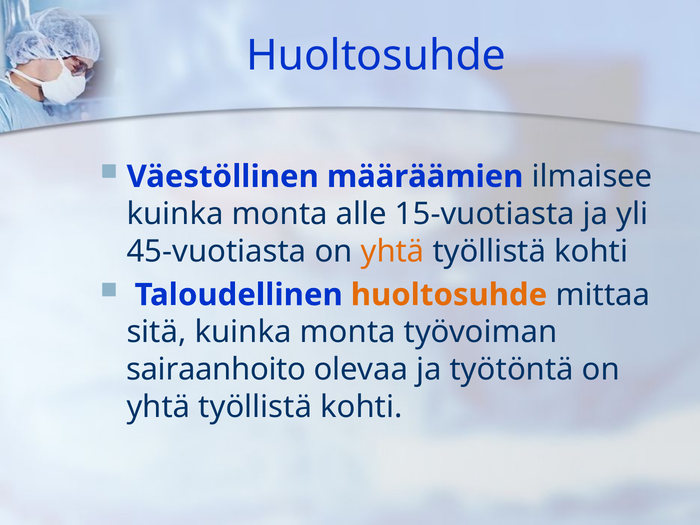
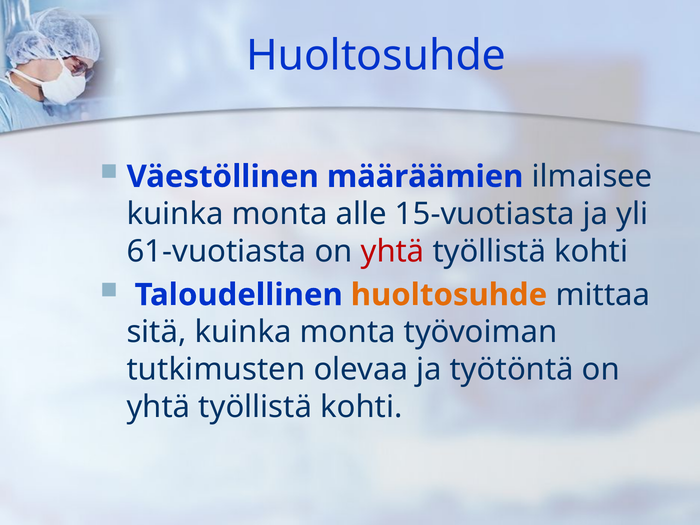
45-vuotiasta: 45-vuotiasta -> 61-vuotiasta (216, 251)
yhtä colour: orange -> red (393, 251)
sairaanhoito: sairaanhoito -> tutkimusten (216, 370)
